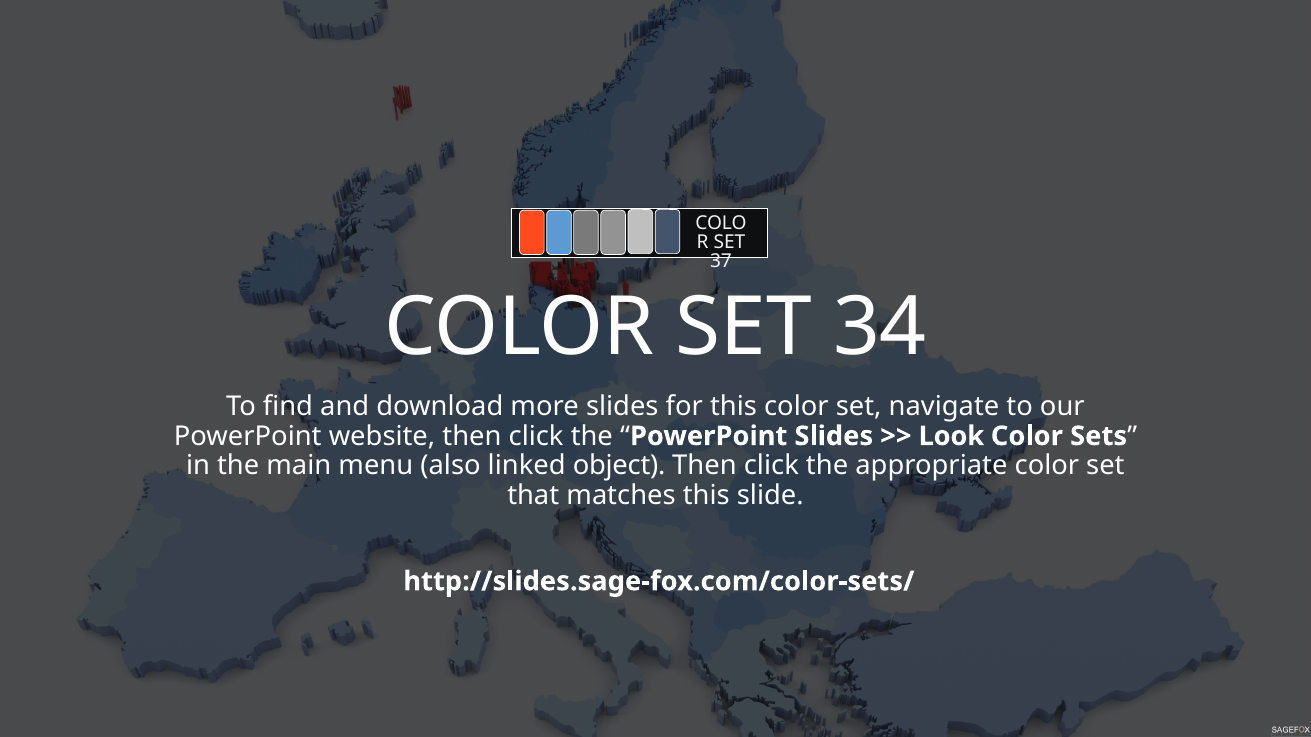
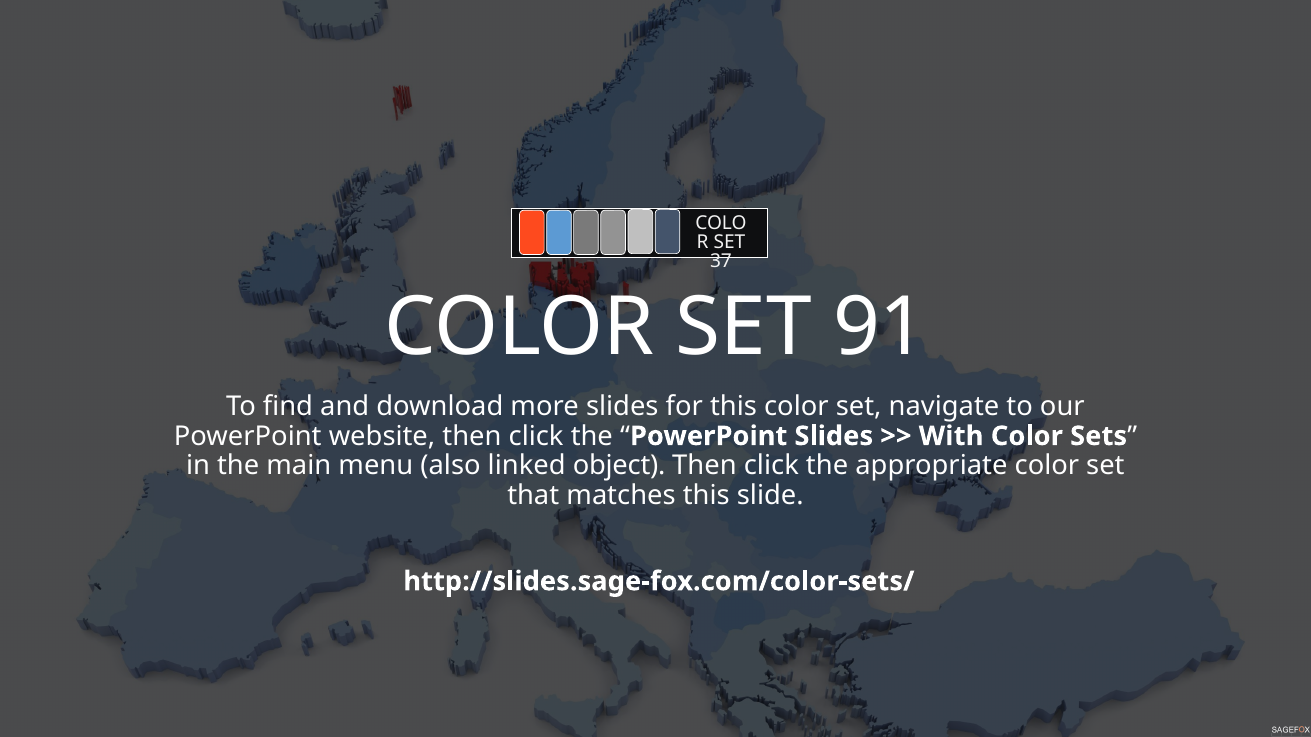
34: 34 -> 91 (880, 328)
Look: Look -> With (951, 436)
